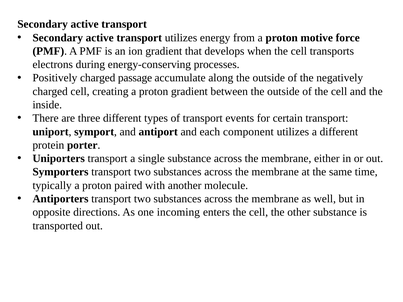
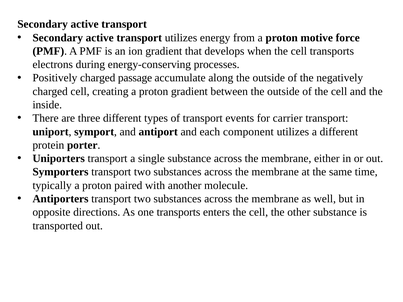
certain: certain -> carrier (288, 118)
one incoming: incoming -> transports (178, 212)
